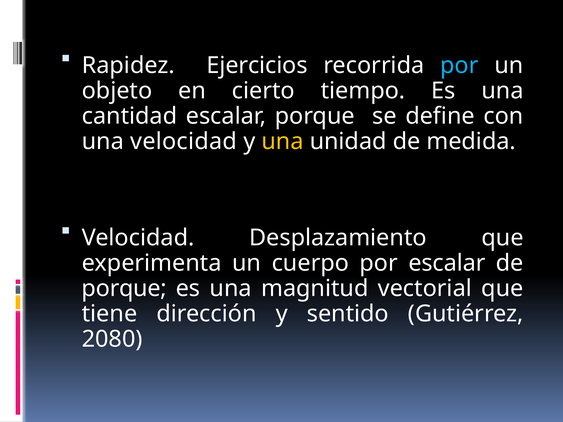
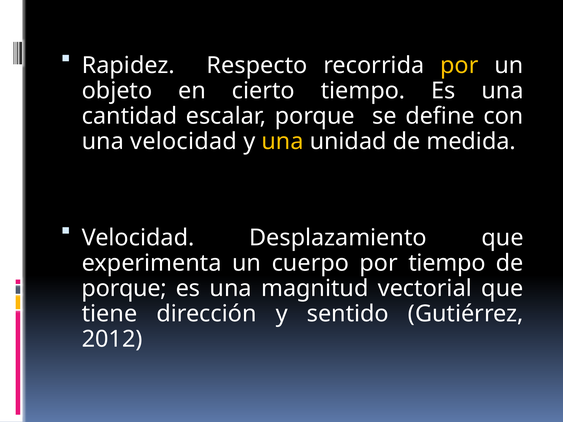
Ejercicios: Ejercicios -> Respecto (257, 66)
por colour: light blue -> yellow (459, 66)
por escalar: escalar -> tiempo (447, 263)
2080: 2080 -> 2012 (112, 339)
